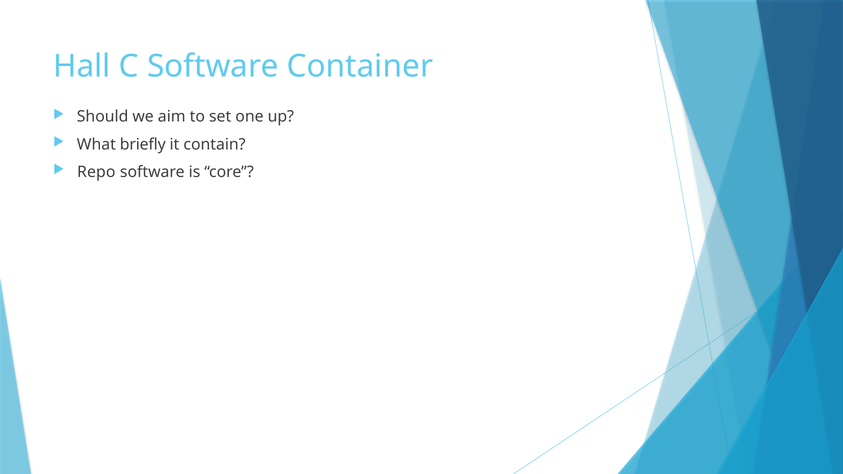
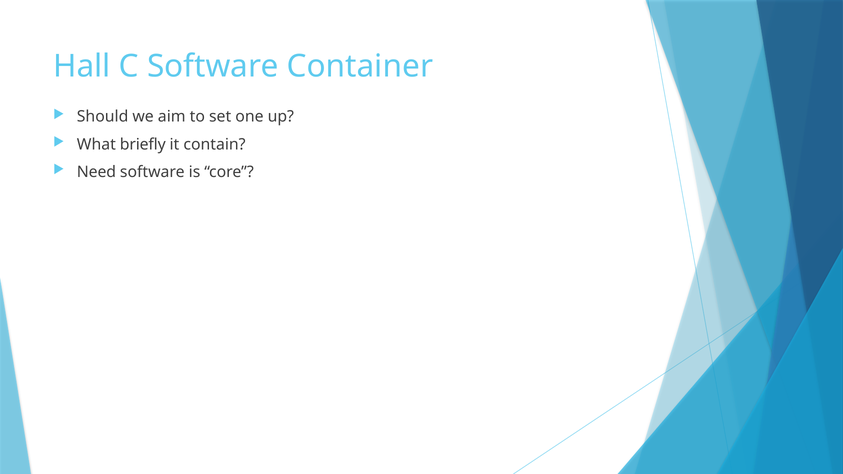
Repo: Repo -> Need (96, 172)
